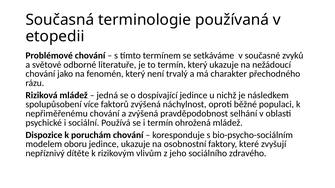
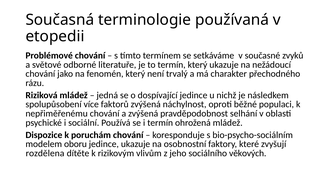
nepříznivý: nepříznivý -> rozdělena (45, 154)
zdravého: zdravého -> věkových (248, 154)
